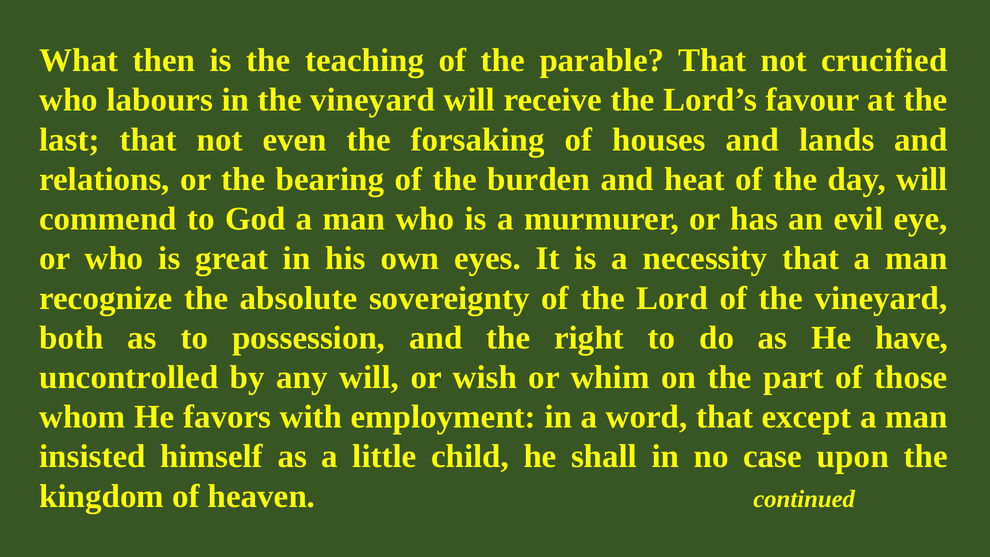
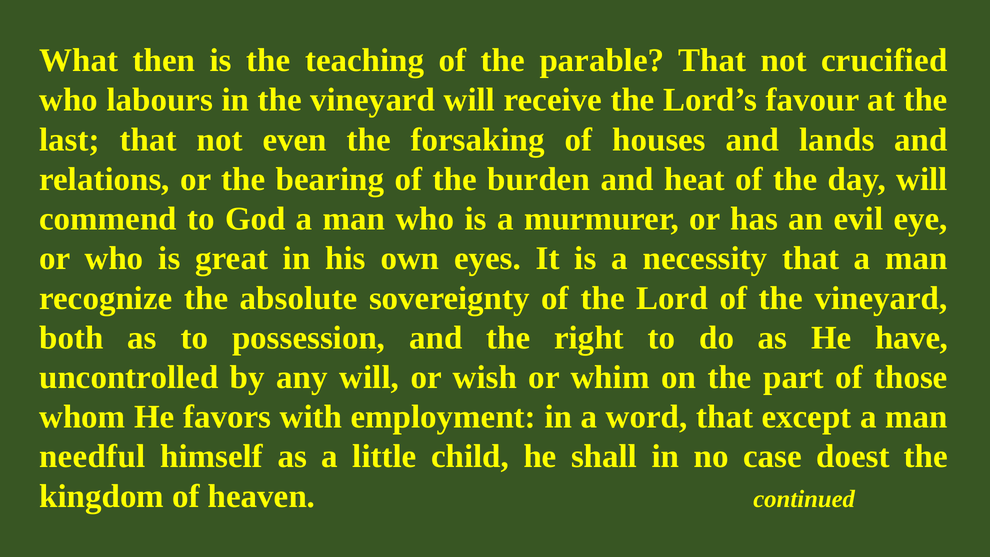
insisted: insisted -> needful (92, 456)
upon: upon -> doest (853, 456)
